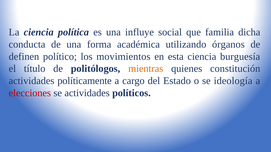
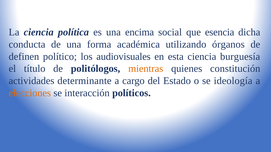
influye: influye -> encima (140, 32)
familia: familia -> esencia (220, 32)
movimientos: movimientos -> audiovisuales (124, 57)
políticamente: políticamente -> determinante (84, 81)
elecciones colour: red -> orange (30, 93)
se actividades: actividades -> interacción (87, 93)
